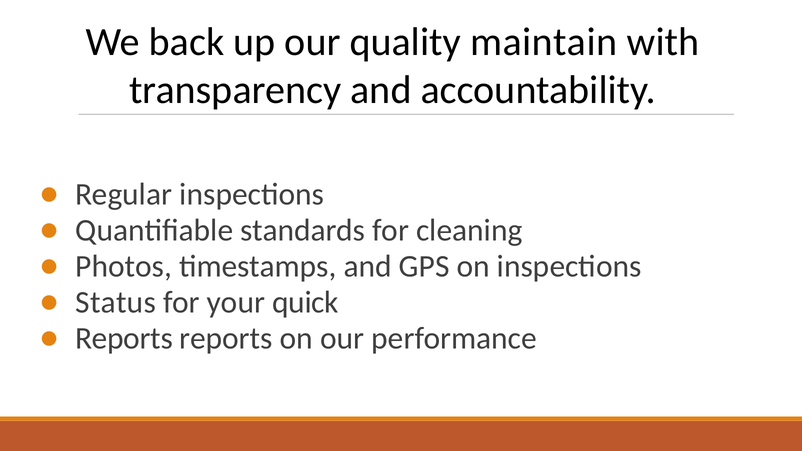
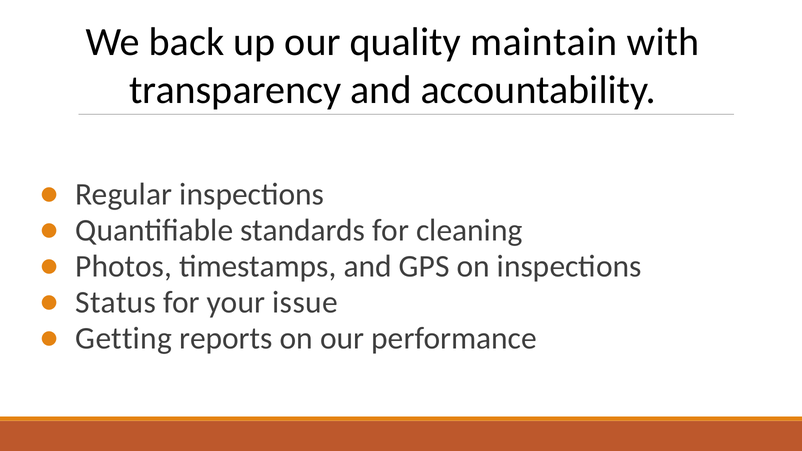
quick: quick -> issue (305, 302)
Reports: Reports -> Getting (124, 338)
